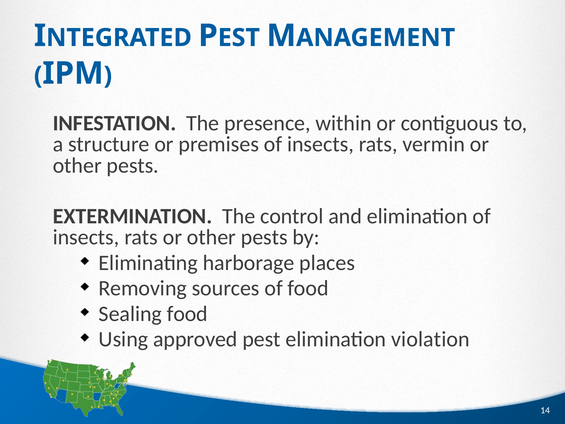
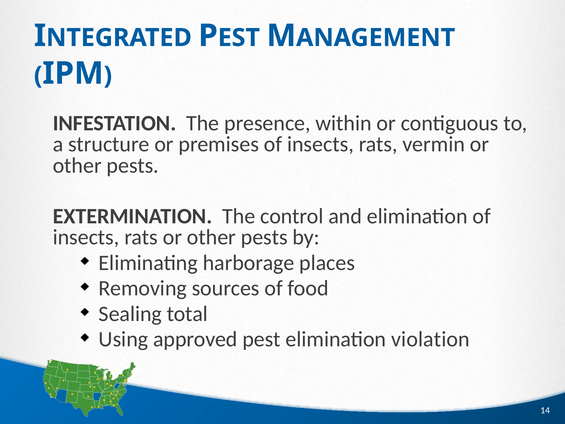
Sealing food: food -> total (187, 314)
